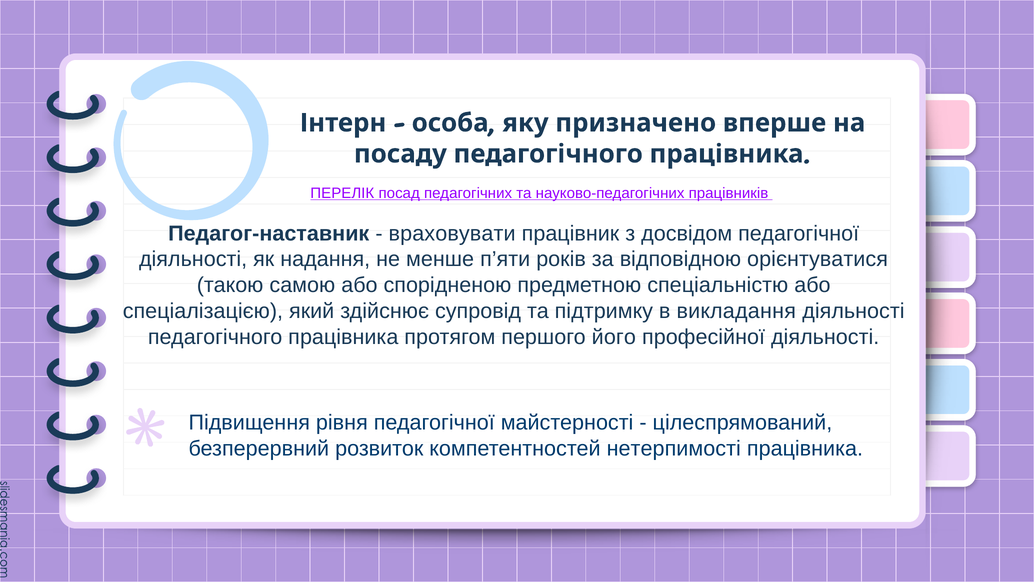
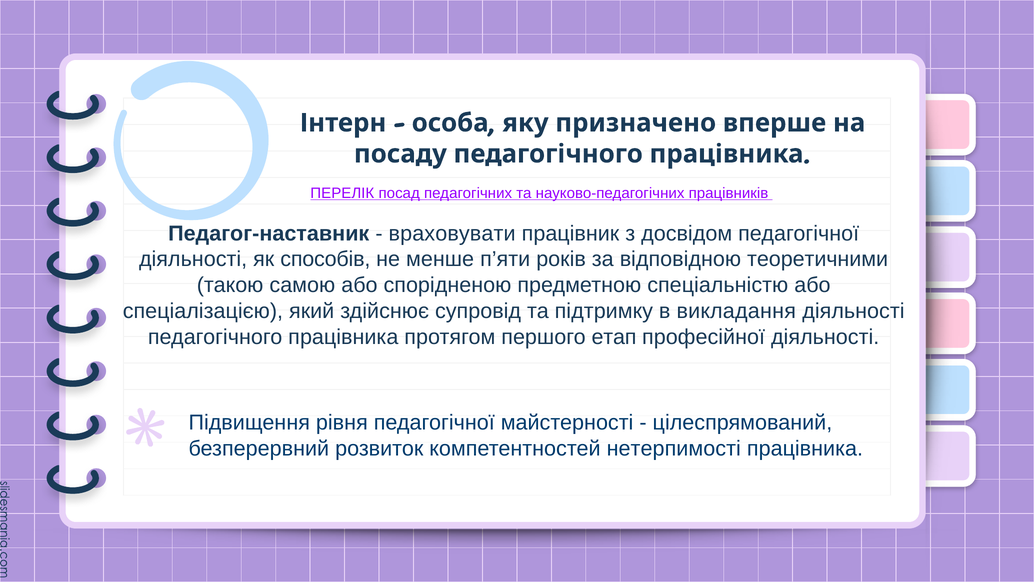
надання: надання -> способів (325, 259)
орієнтуватися: орієнтуватися -> теоретичними (818, 259)
його: його -> етап (614, 337)
